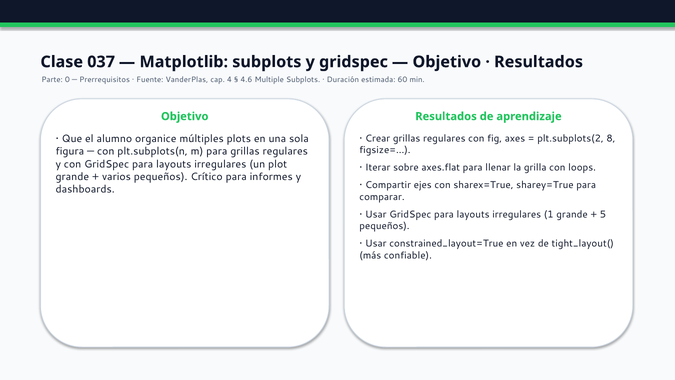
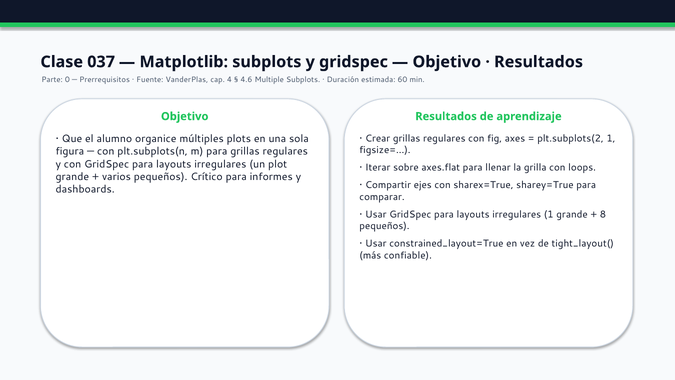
plt.subplots(2 8: 8 -> 1 (611, 138)
5: 5 -> 8 (603, 214)
